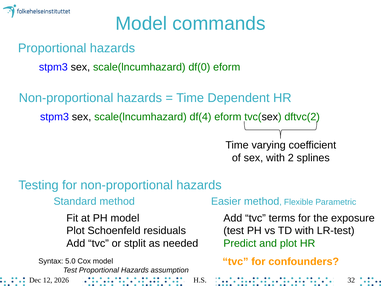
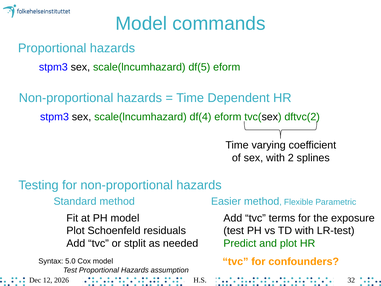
df(0: df(0 -> df(5 (199, 67)
